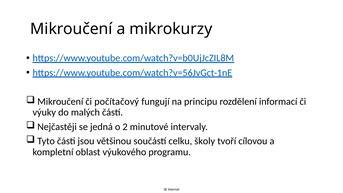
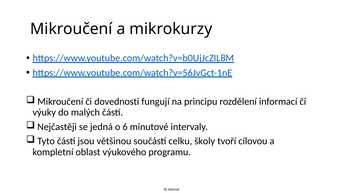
počítačový: počítačový -> dovednosti (117, 102)
2: 2 -> 6 (125, 127)
